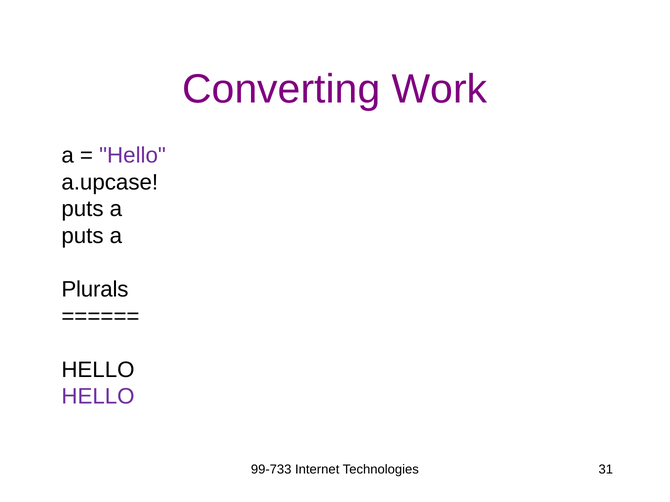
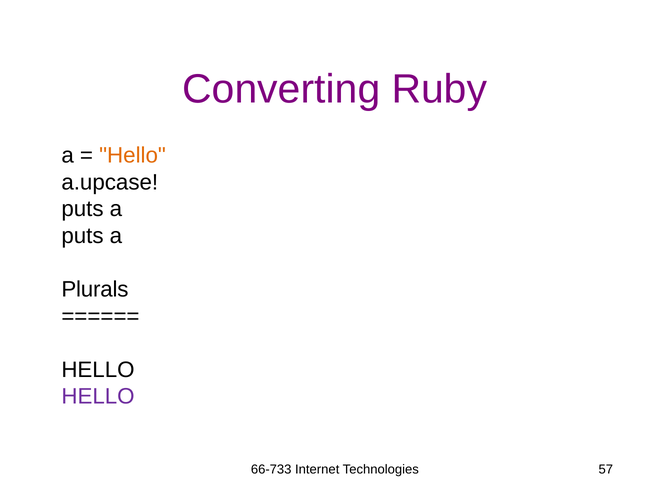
Work: Work -> Ruby (439, 89)
Hello colour: purple -> orange (133, 156)
99-733: 99-733 -> 66-733 (271, 470)
31: 31 -> 57 (606, 470)
